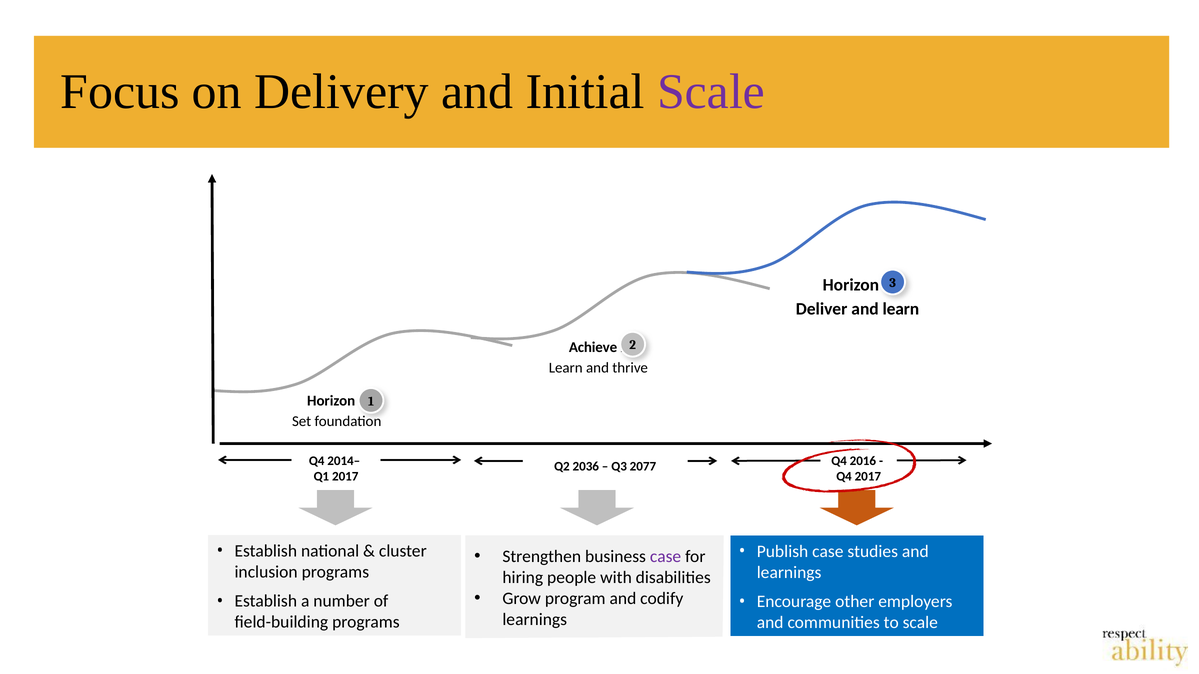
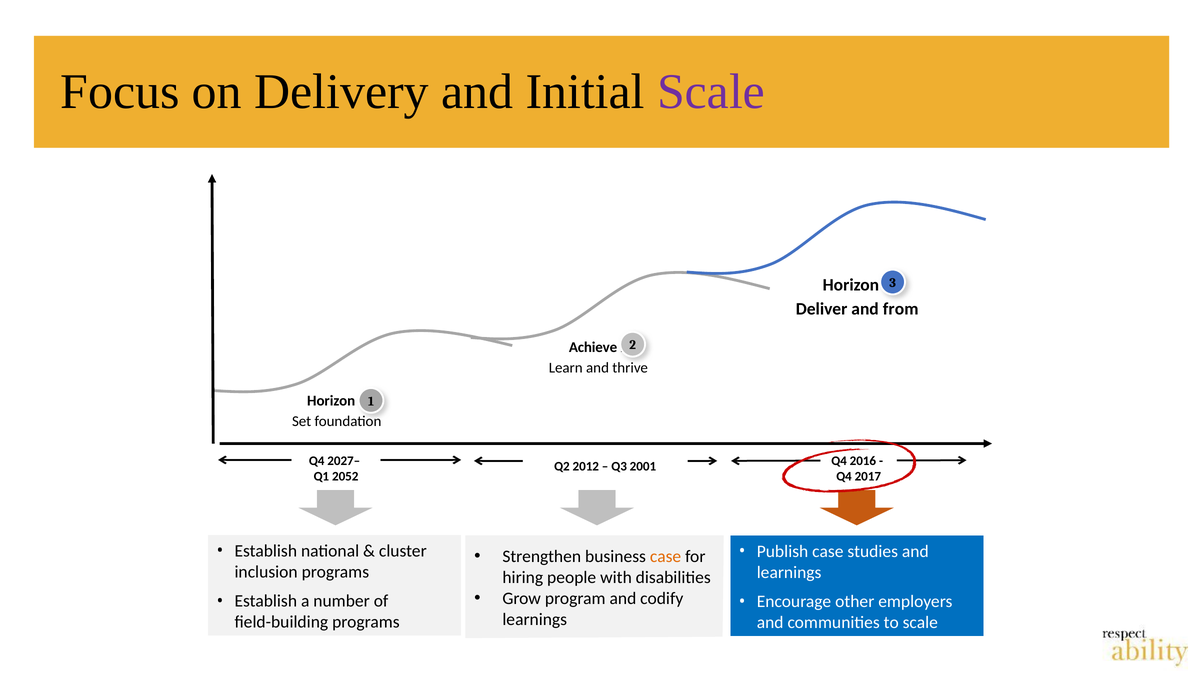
and learn: learn -> from (901, 309)
2014–: 2014– -> 2027– (344, 461)
2036: 2036 -> 2012 (586, 467)
2077: 2077 -> 2001 (643, 467)
Q1 2017: 2017 -> 2052 (345, 477)
case colour: purple -> orange (666, 557)
